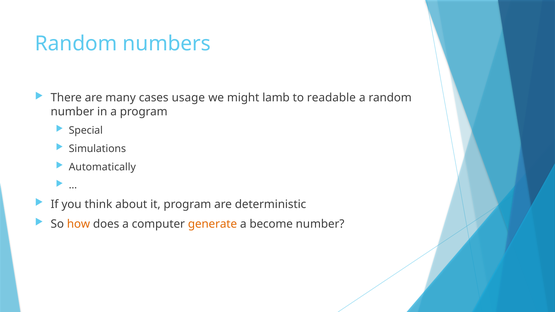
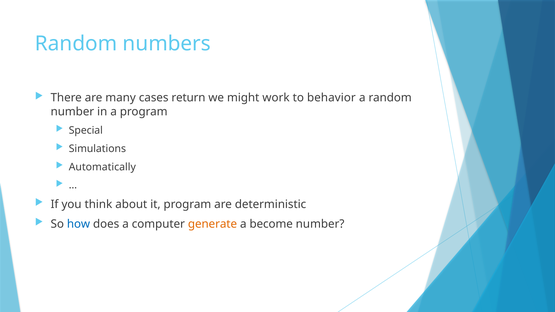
usage: usage -> return (188, 98)
lamb: lamb -> work (276, 98)
readable: readable -> behavior (331, 98)
how colour: orange -> blue (79, 224)
